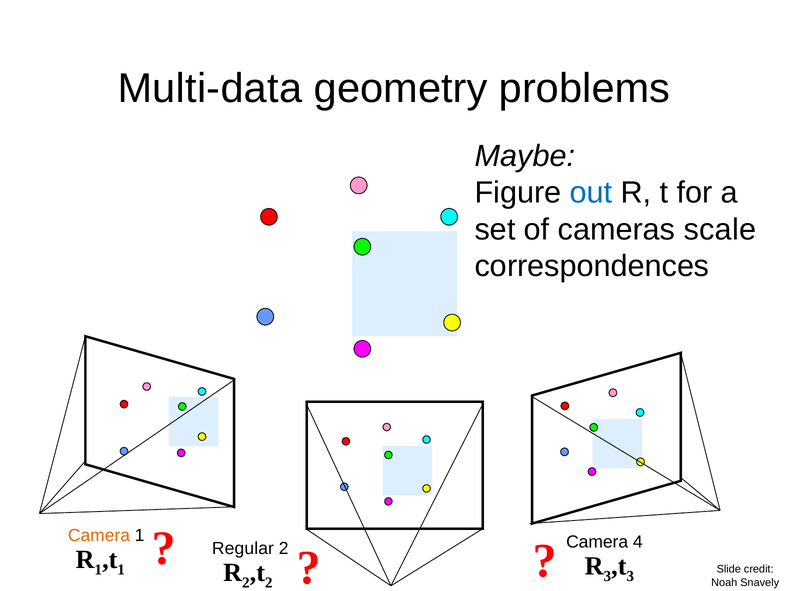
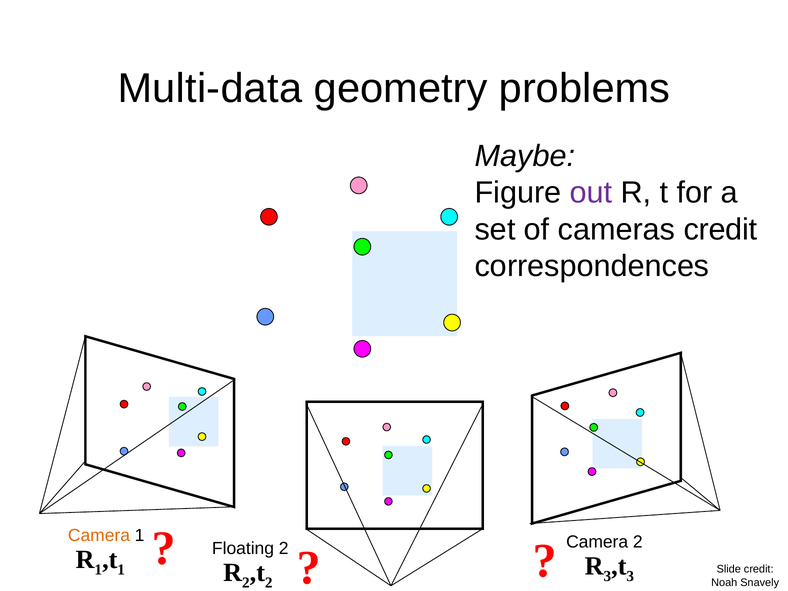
out colour: blue -> purple (591, 193)
cameras scale: scale -> credit (720, 230)
Regular: Regular -> Floating (243, 549)
Camera 4: 4 -> 2 (638, 542)
